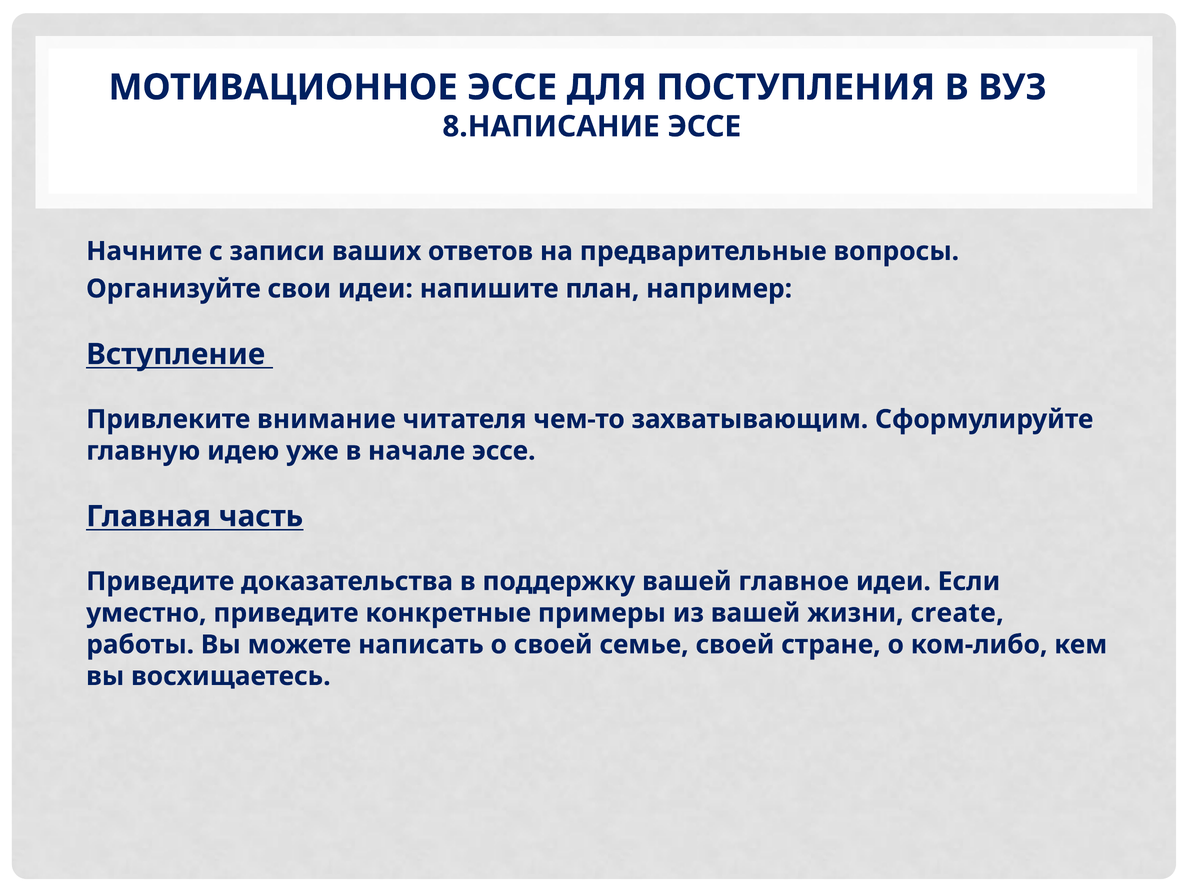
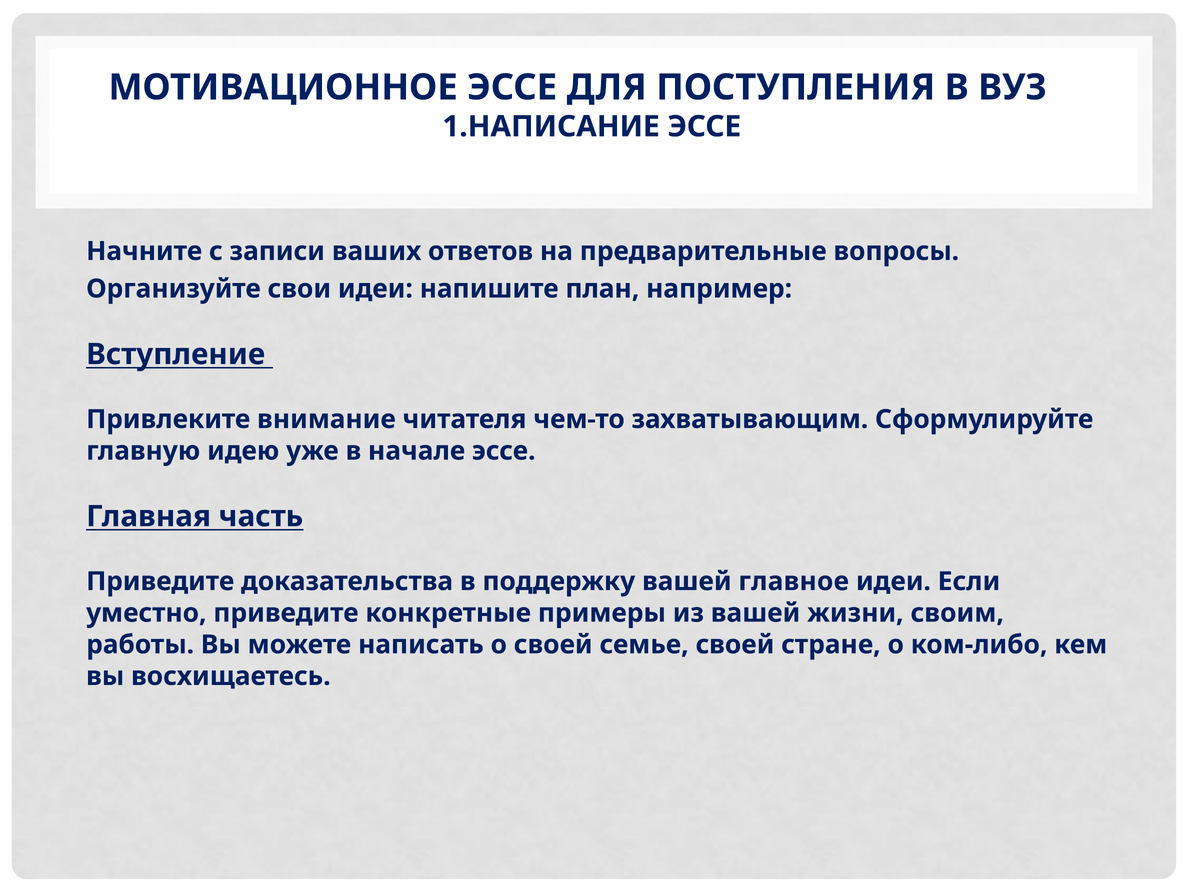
8.НАПИСАНИЕ: 8.НАПИСАНИЕ -> 1.НАПИСАНИЕ (551, 127)
create: create -> своим (957, 613)
